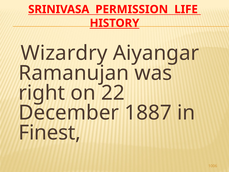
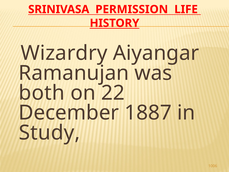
right: right -> both (42, 93)
Finest: Finest -> Study (49, 132)
